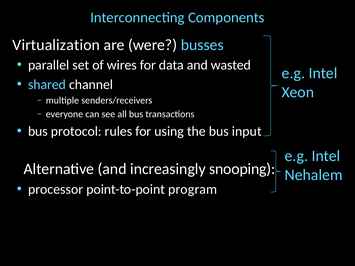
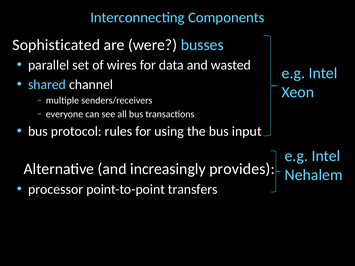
Virtualization: Virtualization -> Sophisticated (56, 45)
snooping: snooping -> provides (242, 169)
program: program -> transfers (193, 189)
